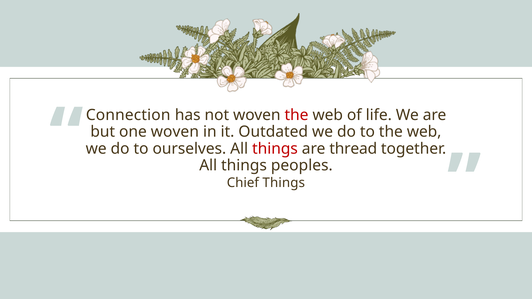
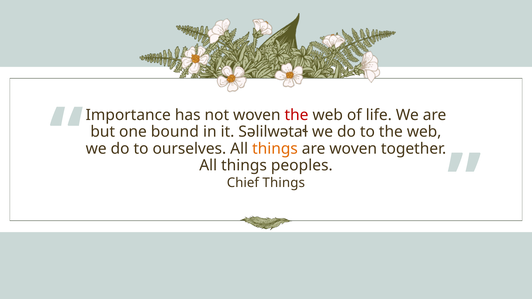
Connection: Connection -> Importance (128, 115)
one woven: woven -> bound (175, 132)
Outdated: Outdated -> Səlilwətaɬ (273, 132)
things colour: red -> orange (275, 149)
are thread: thread -> woven (353, 149)
